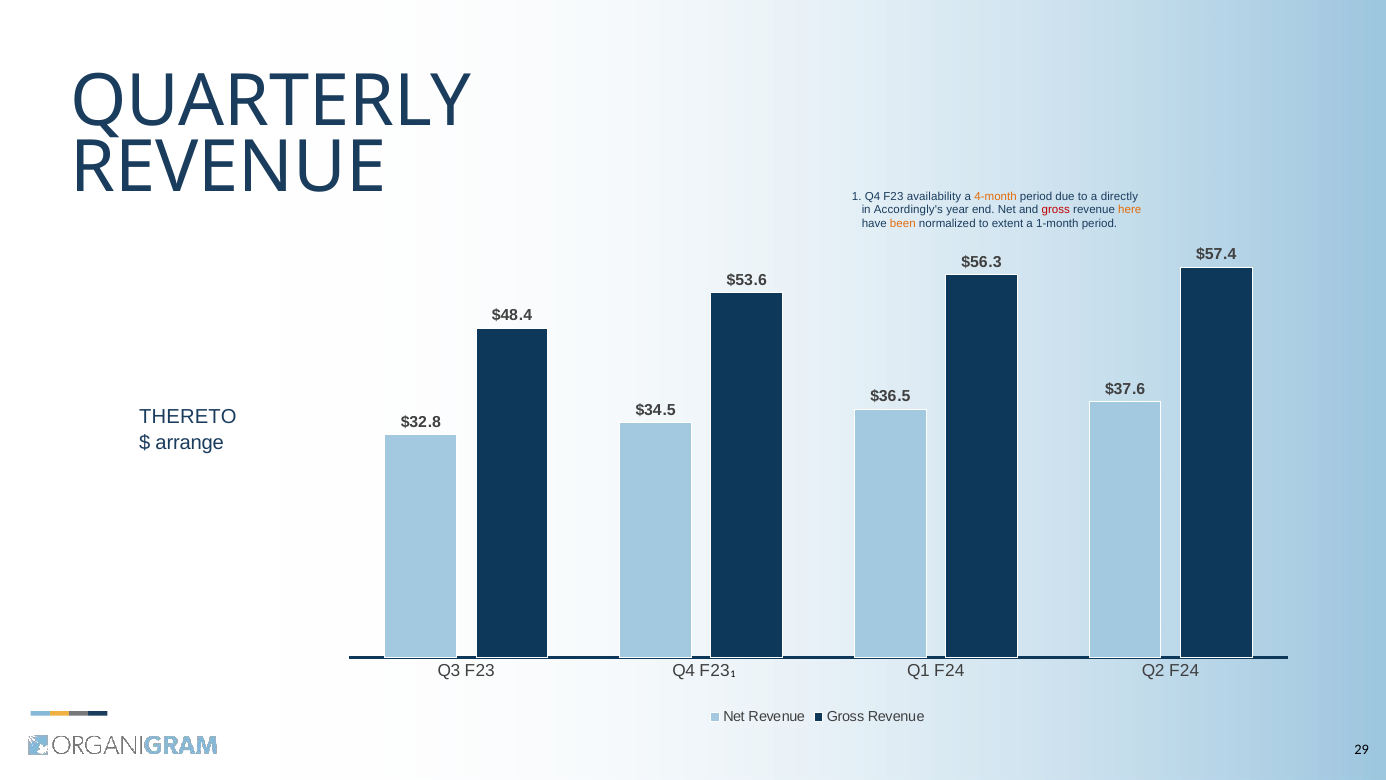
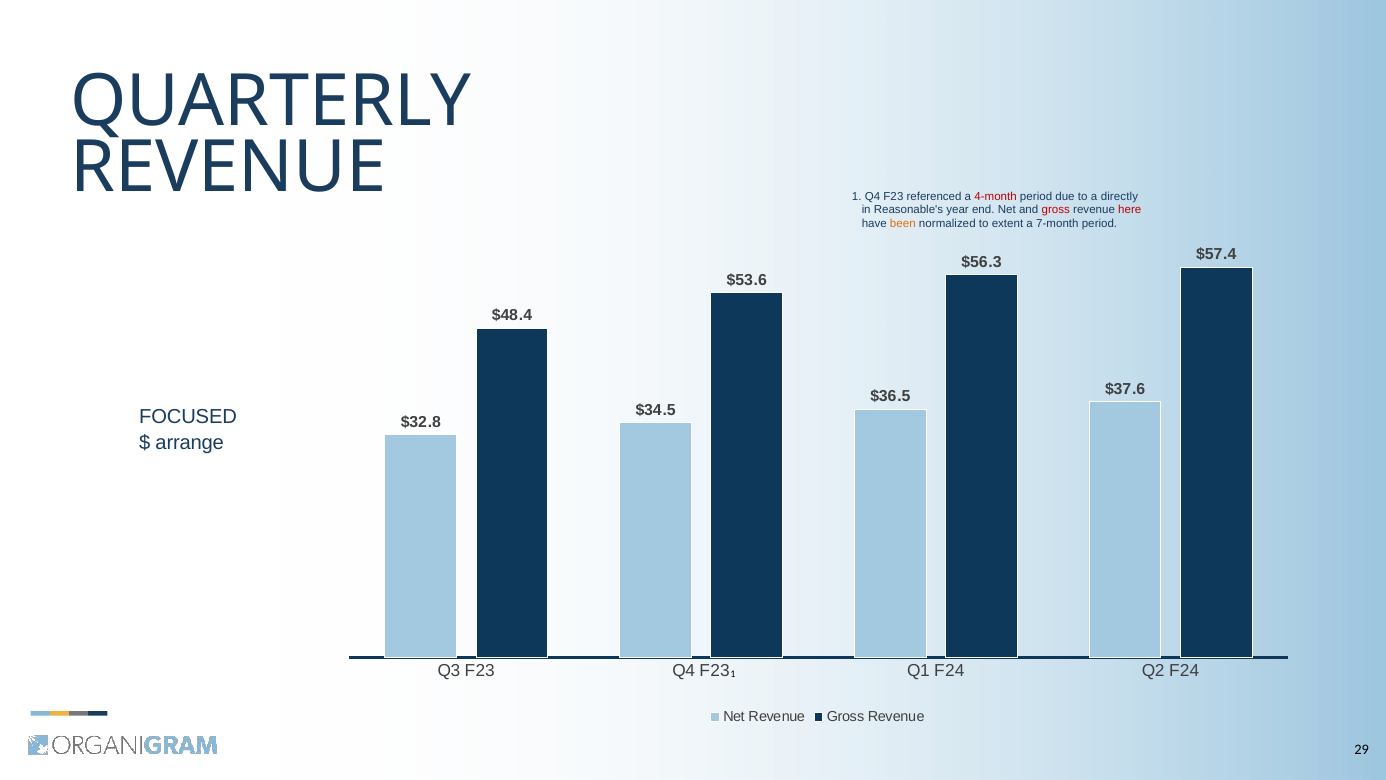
availability: availability -> referenced (934, 196)
4-month colour: orange -> red (996, 196)
Accordingly's: Accordingly's -> Reasonable's (908, 210)
here colour: orange -> red (1130, 210)
1-month: 1-month -> 7-month (1057, 224)
THERETO: THERETO -> FOCUSED (188, 417)
